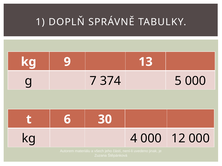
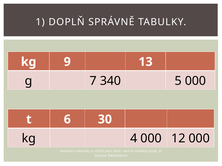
374: 374 -> 340 (110, 81)
